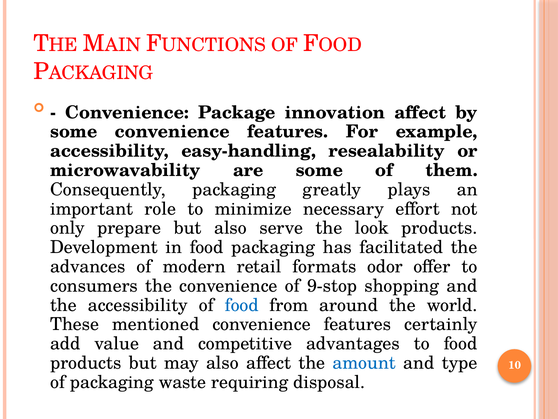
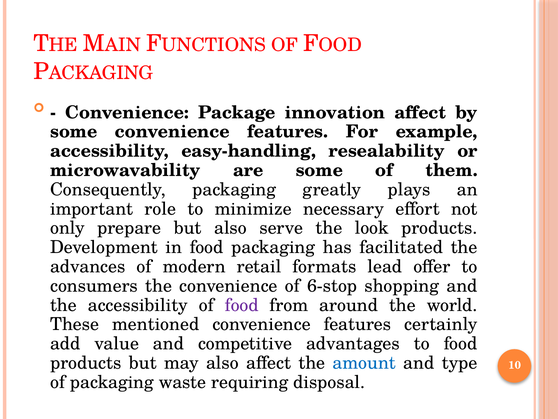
odor: odor -> lead (385, 266)
9‐stop: 9‐stop -> 6‐stop (332, 286)
food colour: blue -> purple (242, 305)
